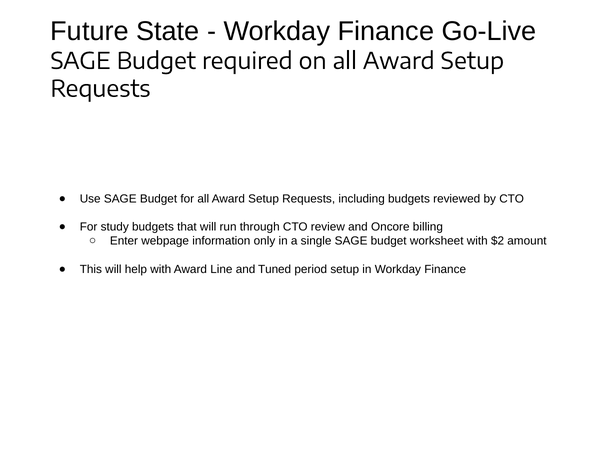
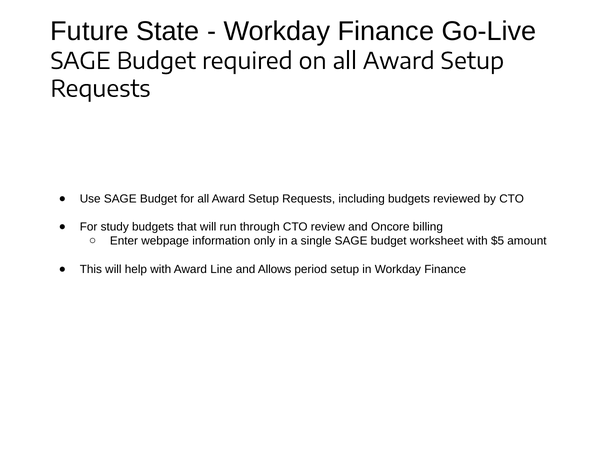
$2: $2 -> $5 (498, 241)
Tuned: Tuned -> Allows (275, 269)
